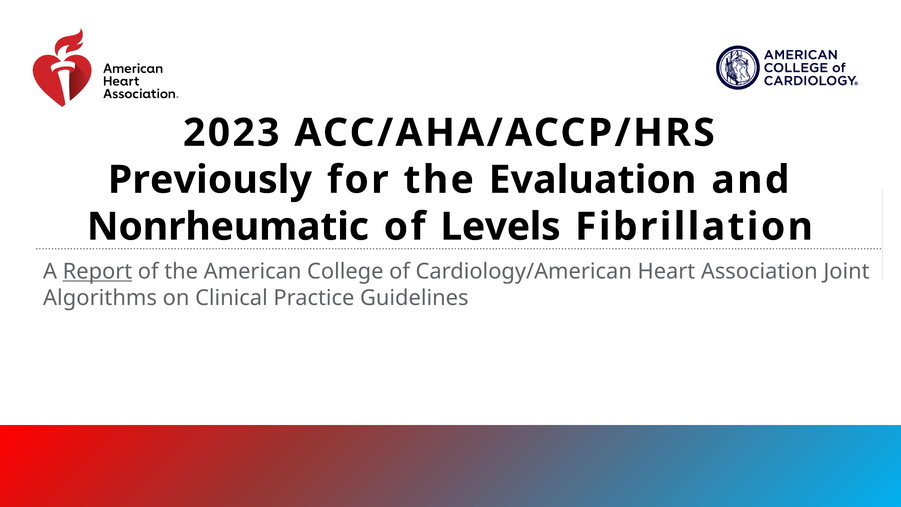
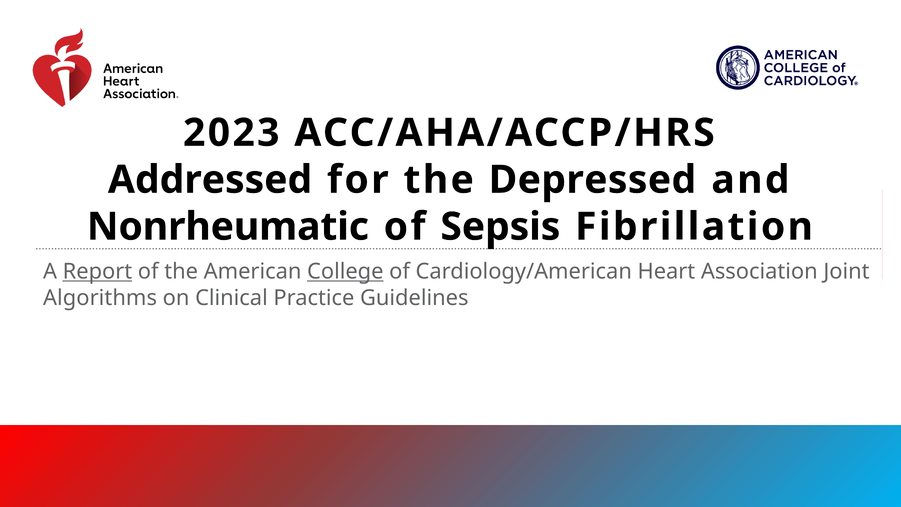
Previously: Previously -> Addressed (210, 180)
Evaluation: Evaluation -> Depressed (592, 180)
Levels: Levels -> Sepsis (500, 227)
College underline: none -> present (345, 272)
